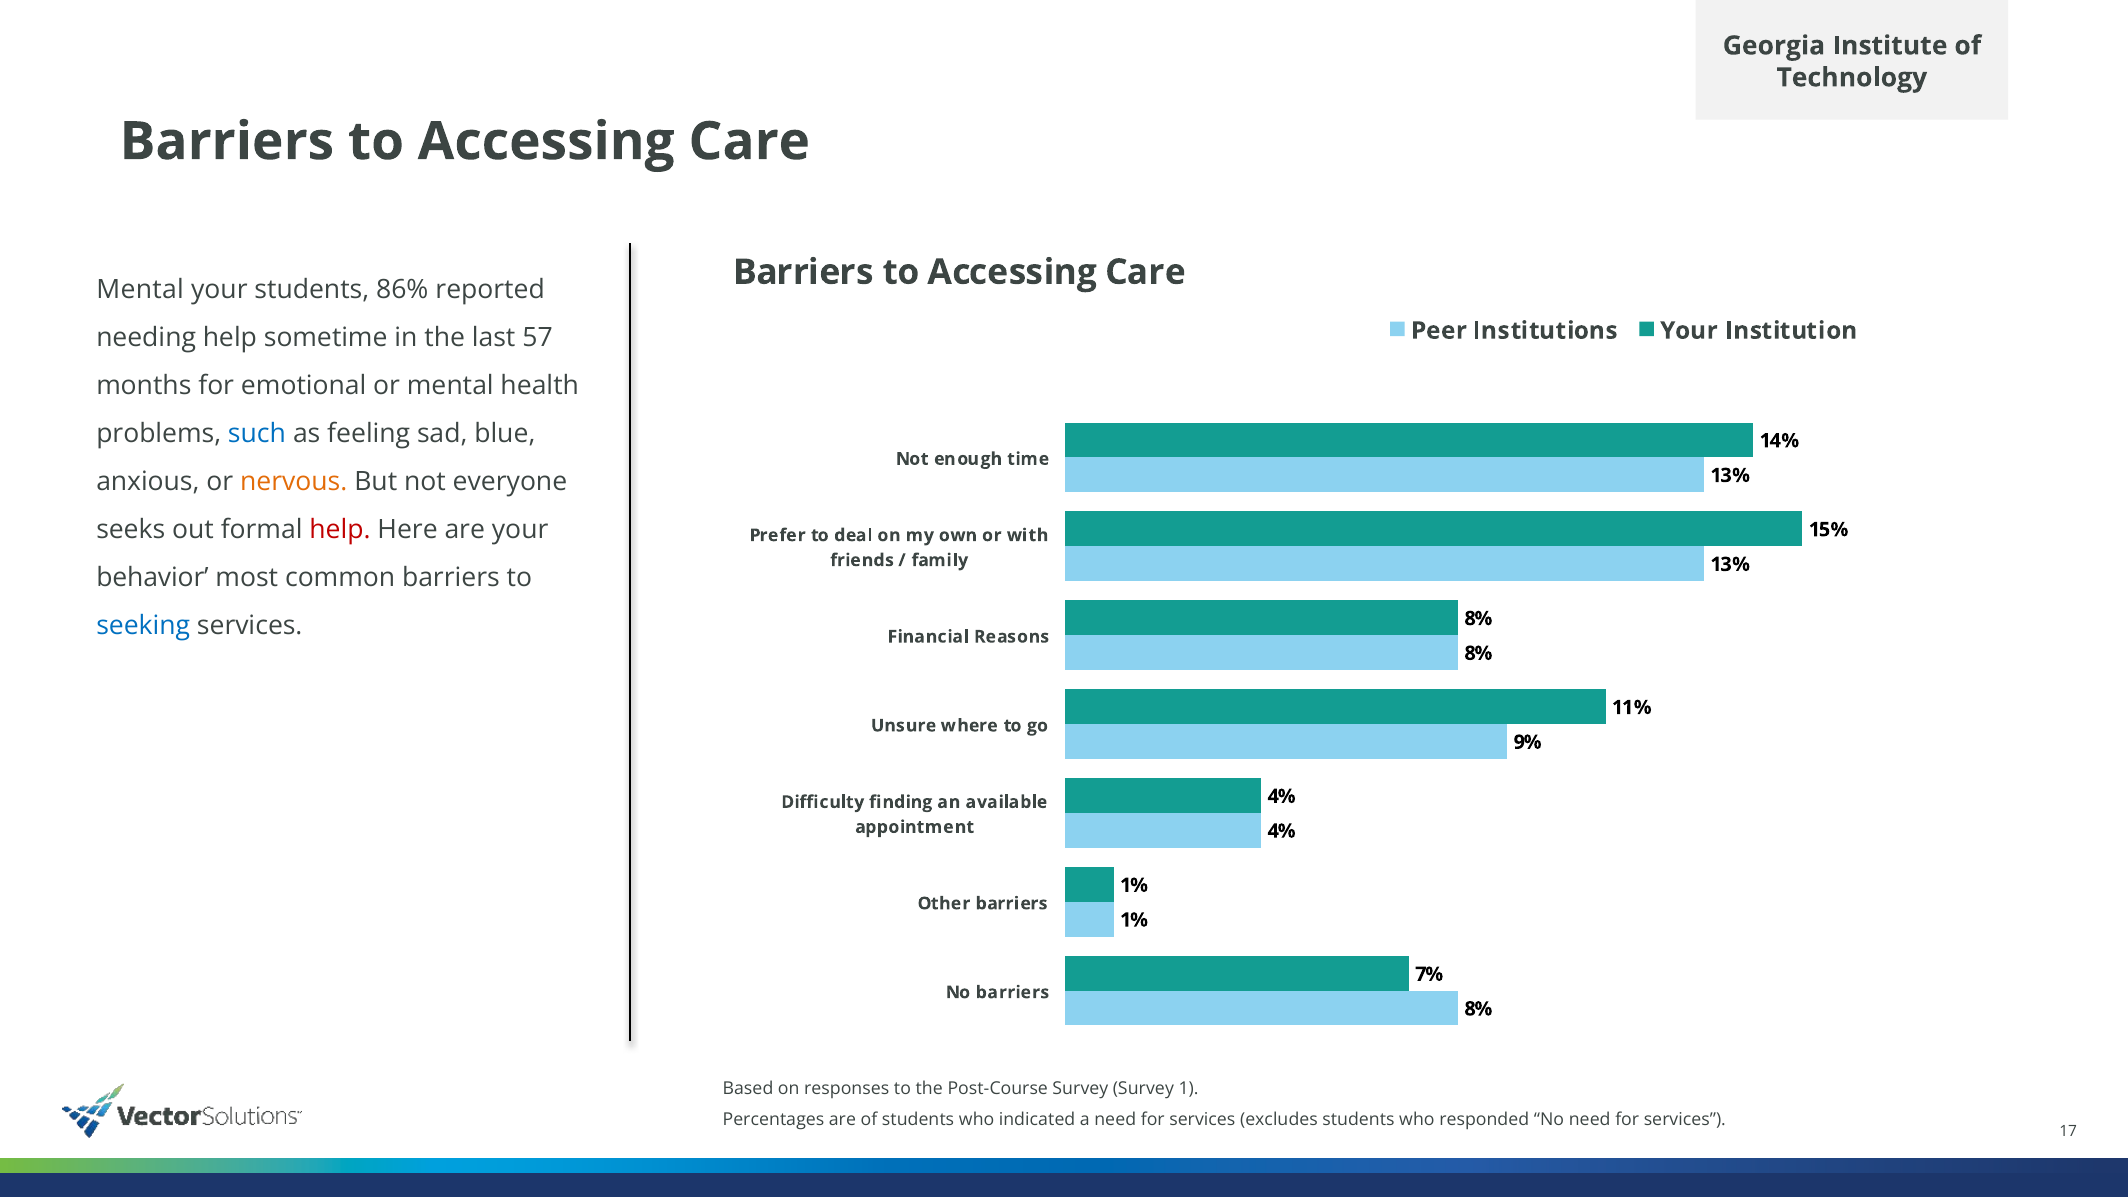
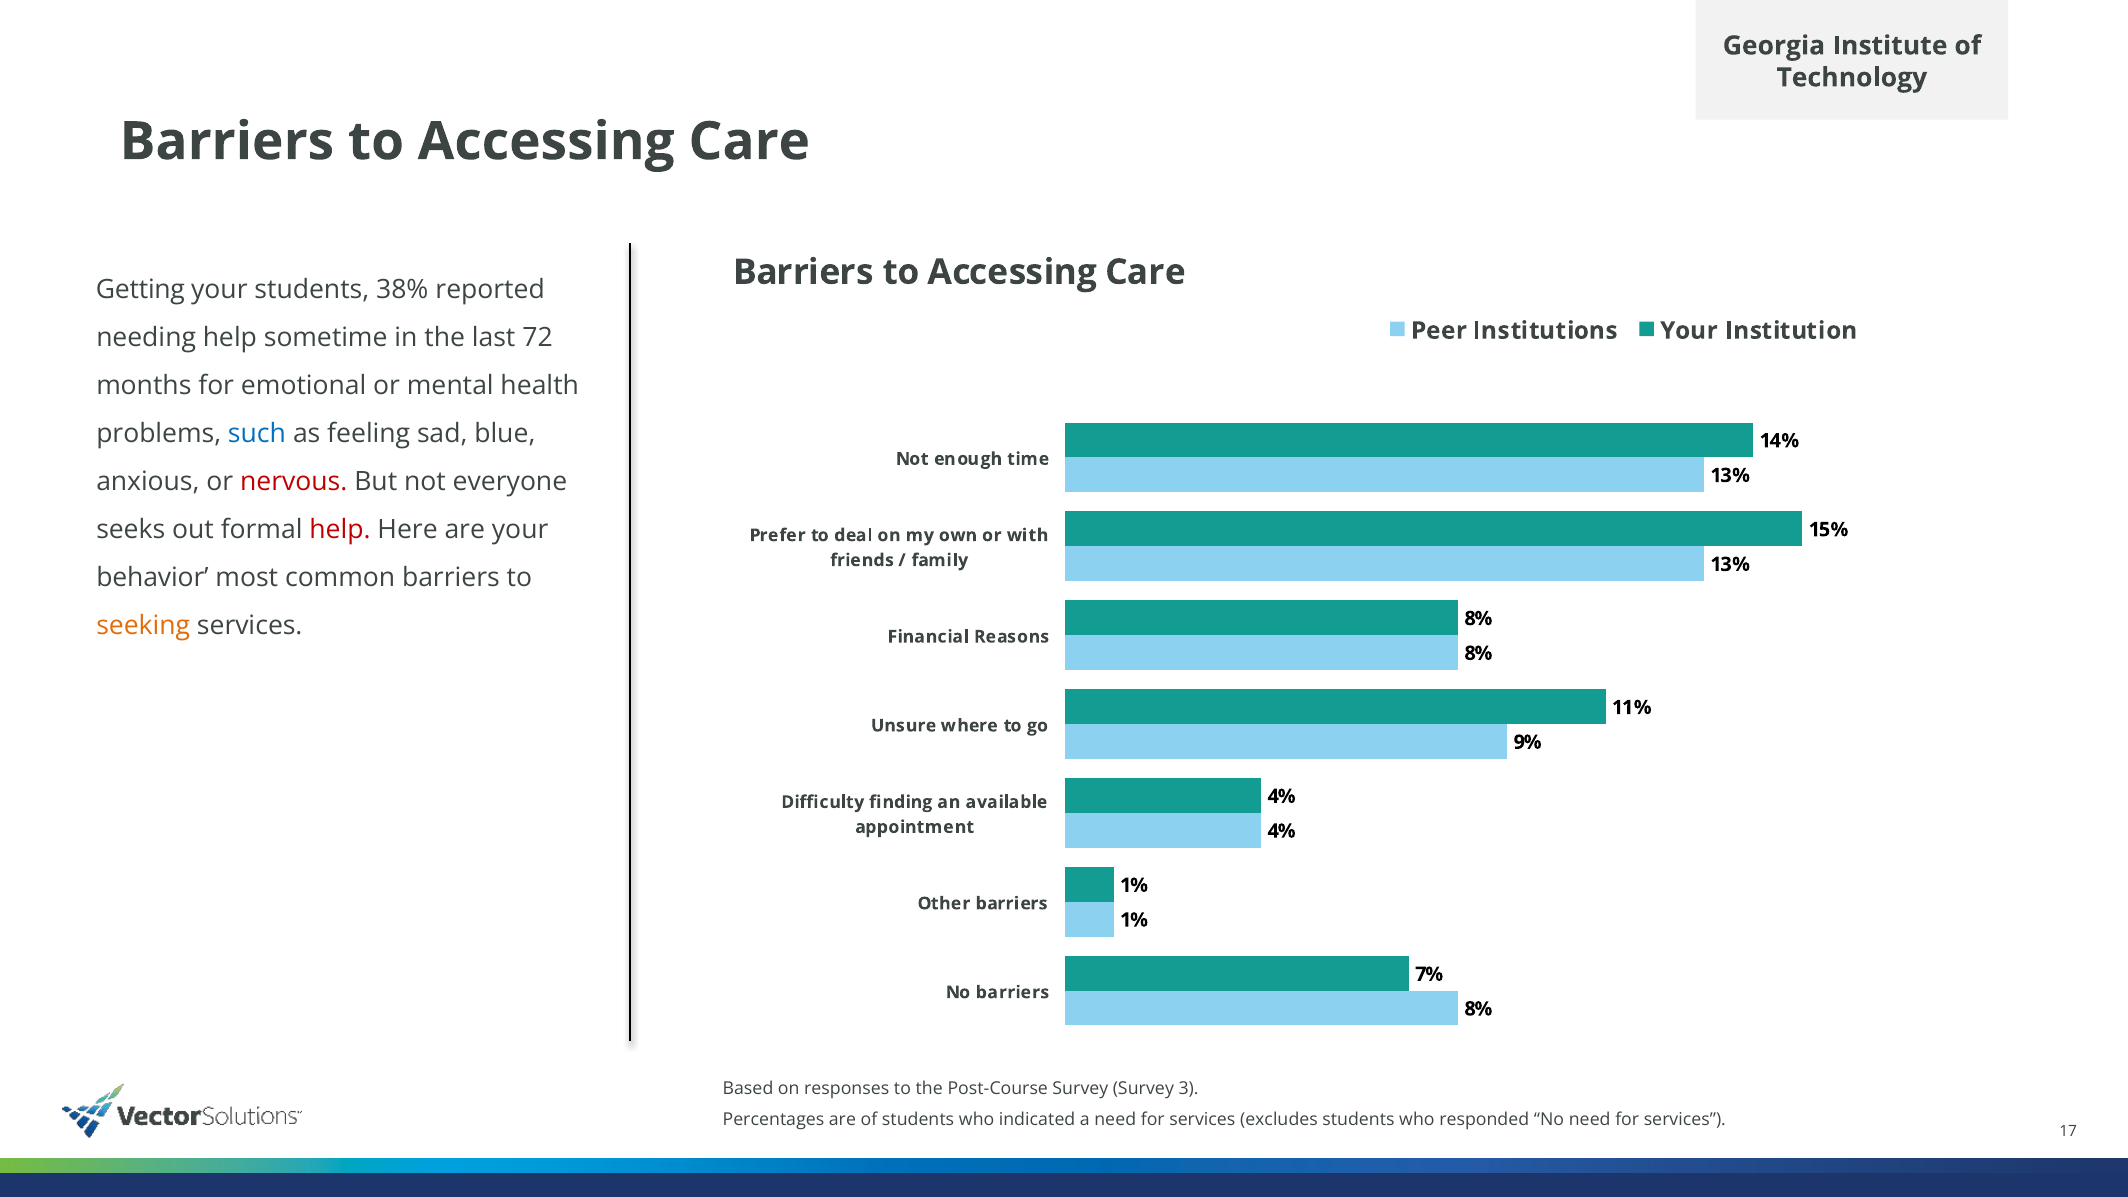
Mental: Mental -> Getting (140, 290)
86%: 86% -> 38% (402, 290)
57: 57 -> 72 (538, 338)
nervous colour: orange -> red (294, 482)
seeking colour: blue -> orange (143, 625)
1: 1 -> 3 (1189, 1088)
